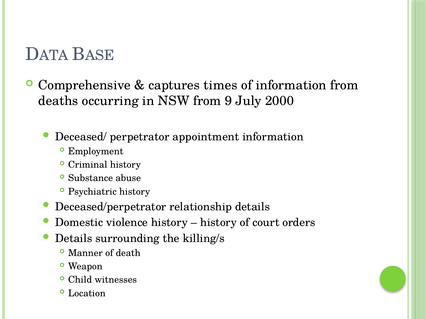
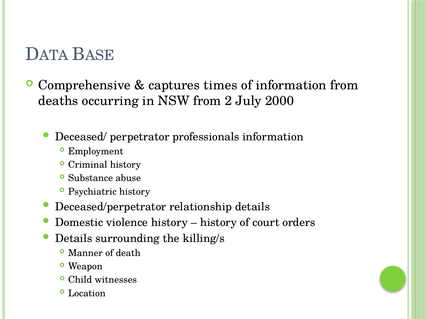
9: 9 -> 2 (228, 101)
appointment: appointment -> professionals (206, 137)
